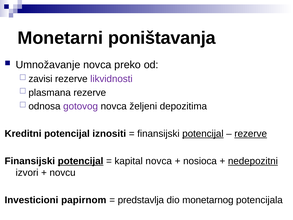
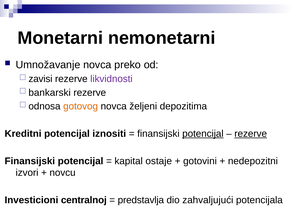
poništavanja: poništavanja -> nemonetarni (162, 38)
plasmana: plasmana -> bankarski (50, 93)
gotovog colour: purple -> orange (81, 106)
potencijal underline: present -> none (81, 161)
kapital novca: novca -> ostaje (159, 161)
nosioca: nosioca -> gotovini (200, 161)
nedepozitni underline: present -> none (253, 161)
papirnom: papirnom -> centralnoj (84, 200)
monetarnog: monetarnog -> zahvaljujući (208, 200)
